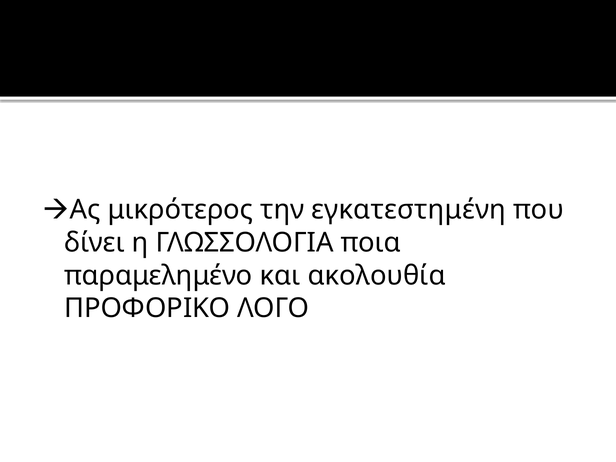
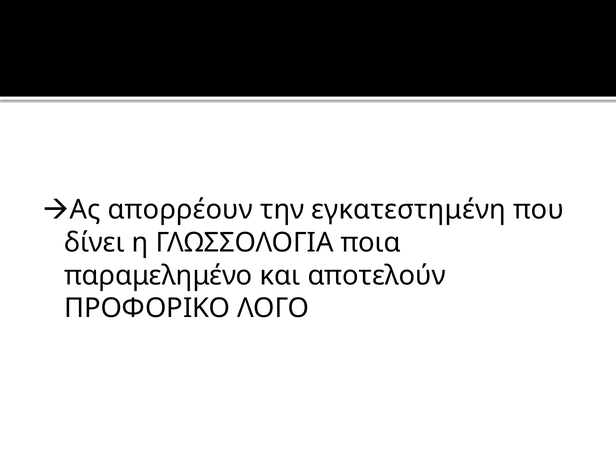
μικρότερος: μικρότερος -> απορρέουν (180, 210)
ακολουθία: ακολουθία -> αποτελούν (377, 276)
